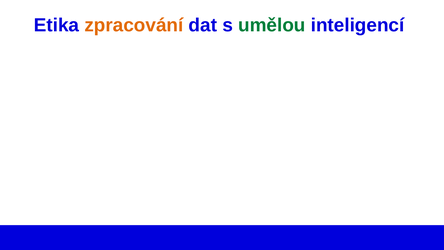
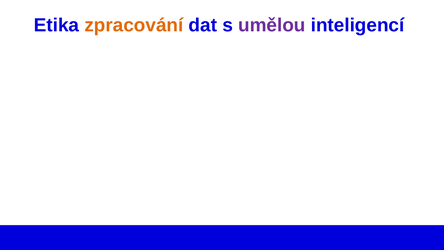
umělou colour: green -> purple (272, 25)
